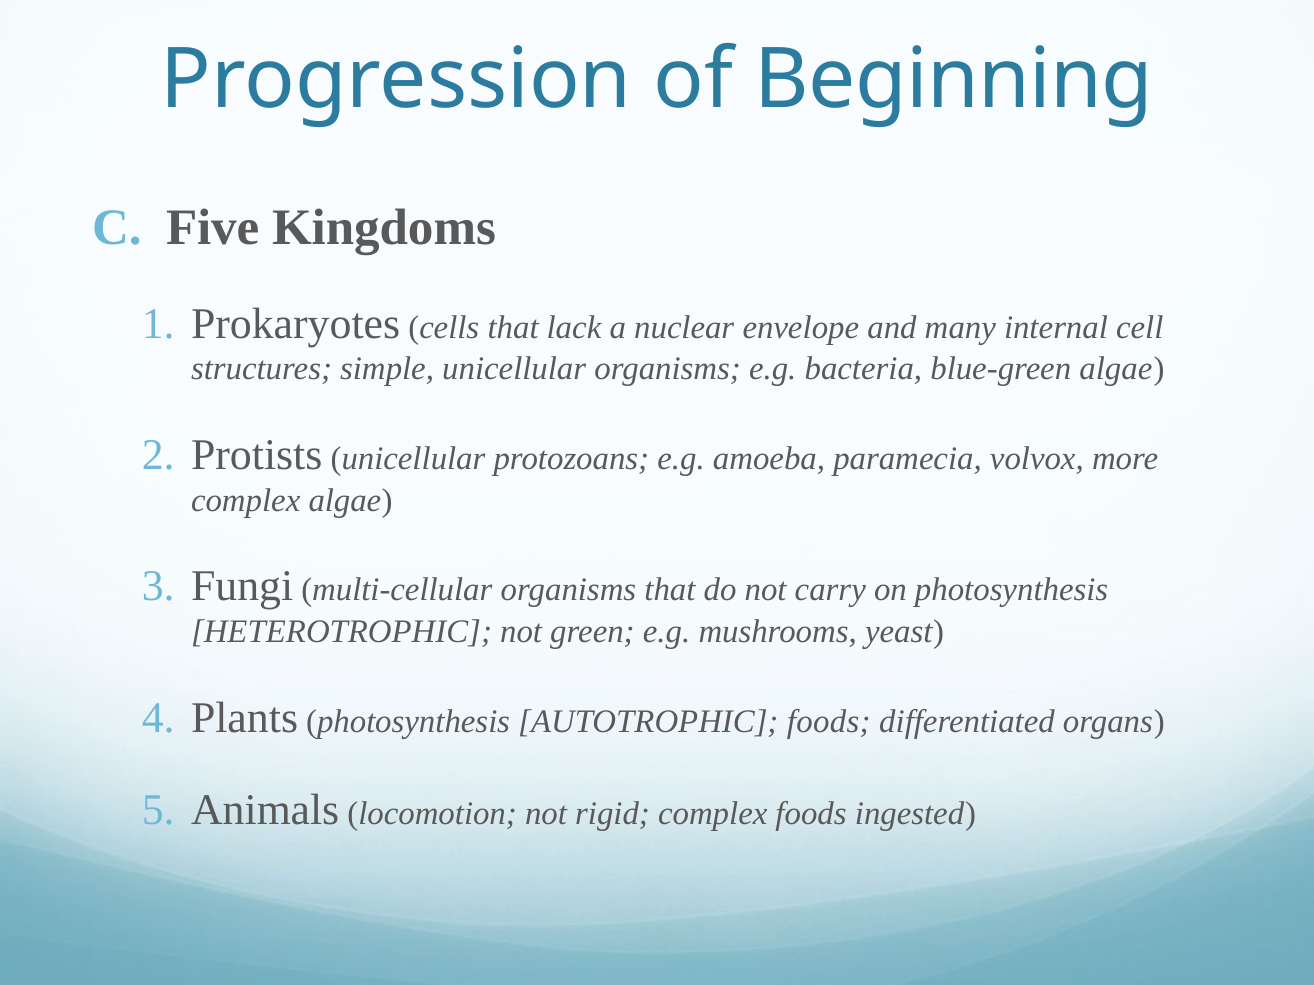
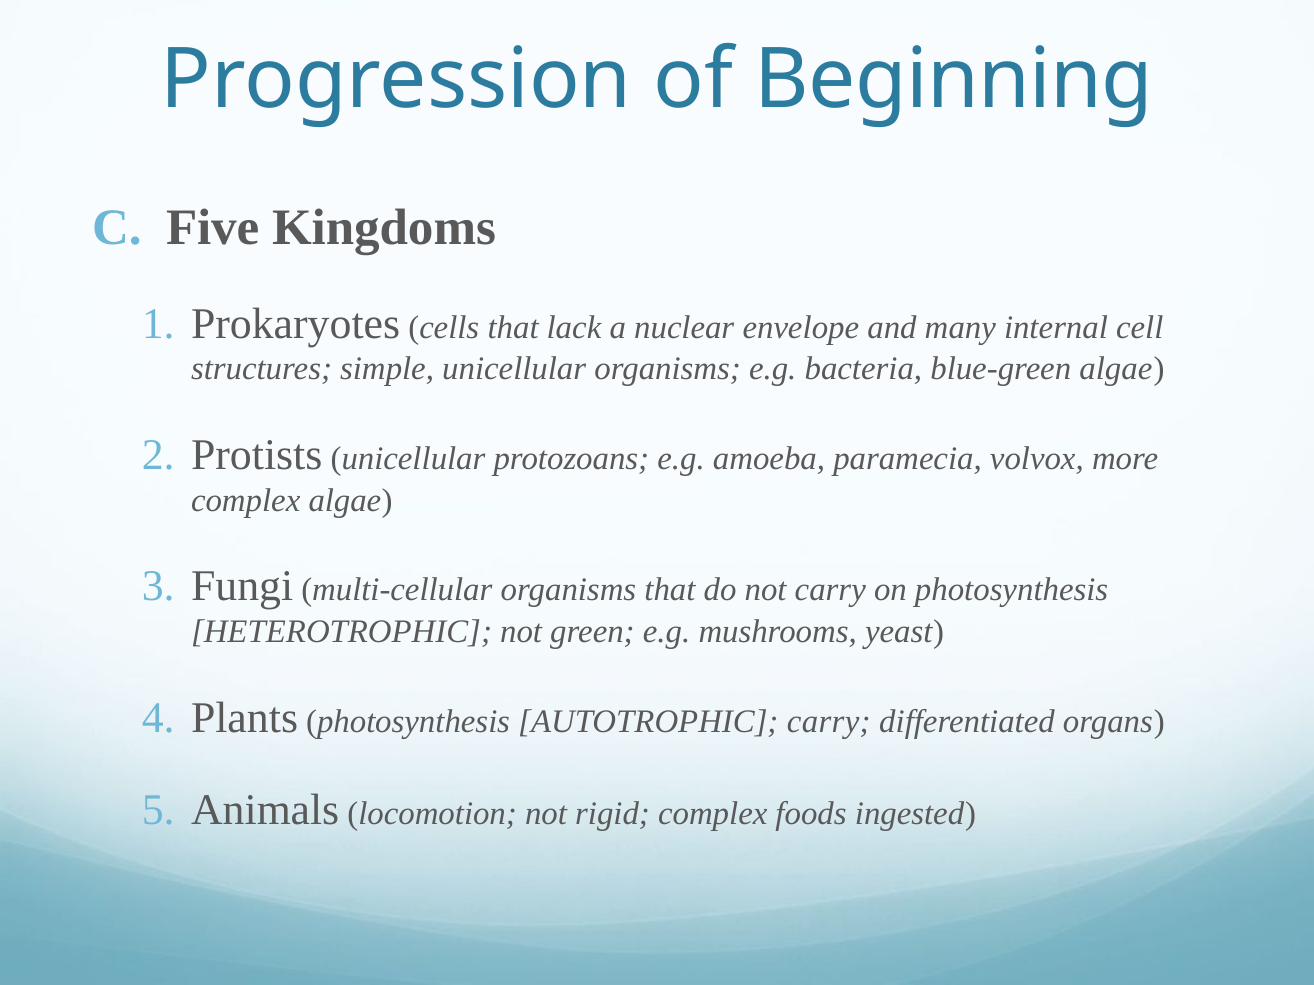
AUTOTROPHIC foods: foods -> carry (829, 722)
